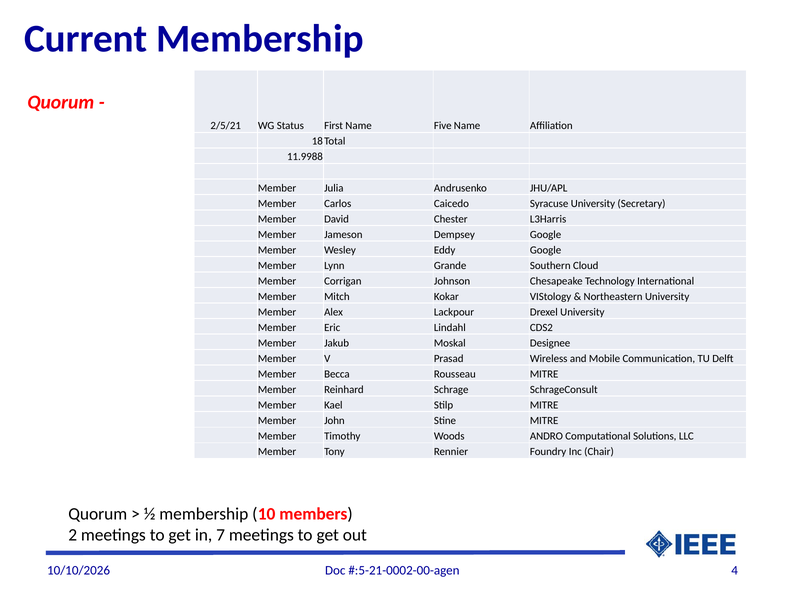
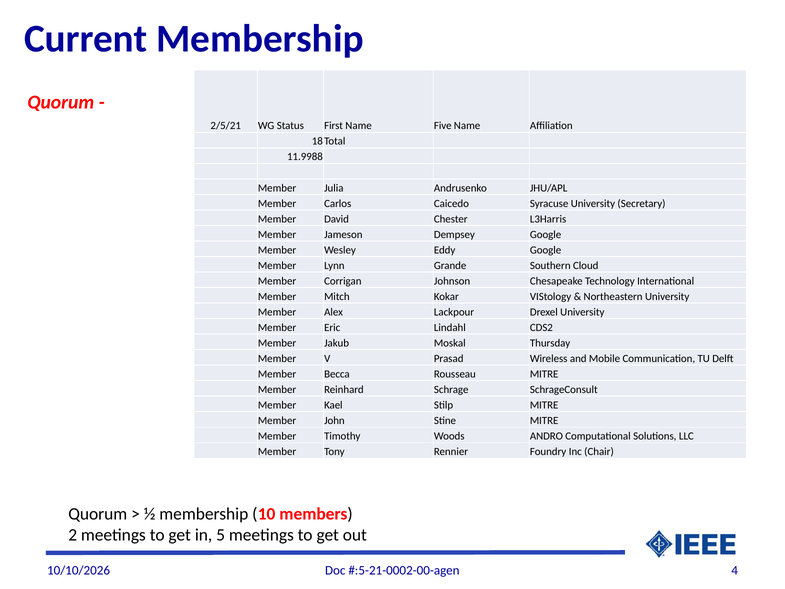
Designee: Designee -> Thursday (550, 343)
7: 7 -> 5 (221, 535)
